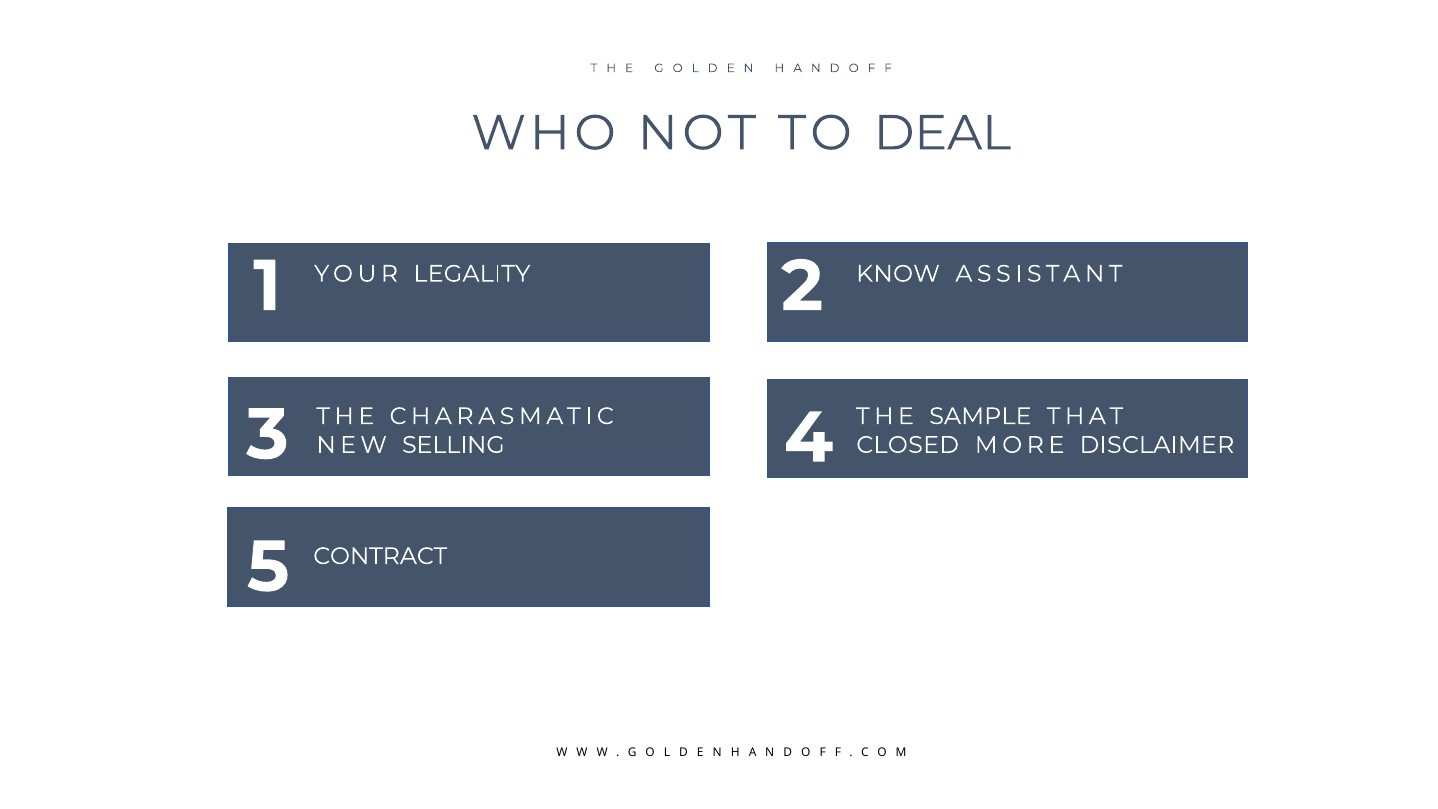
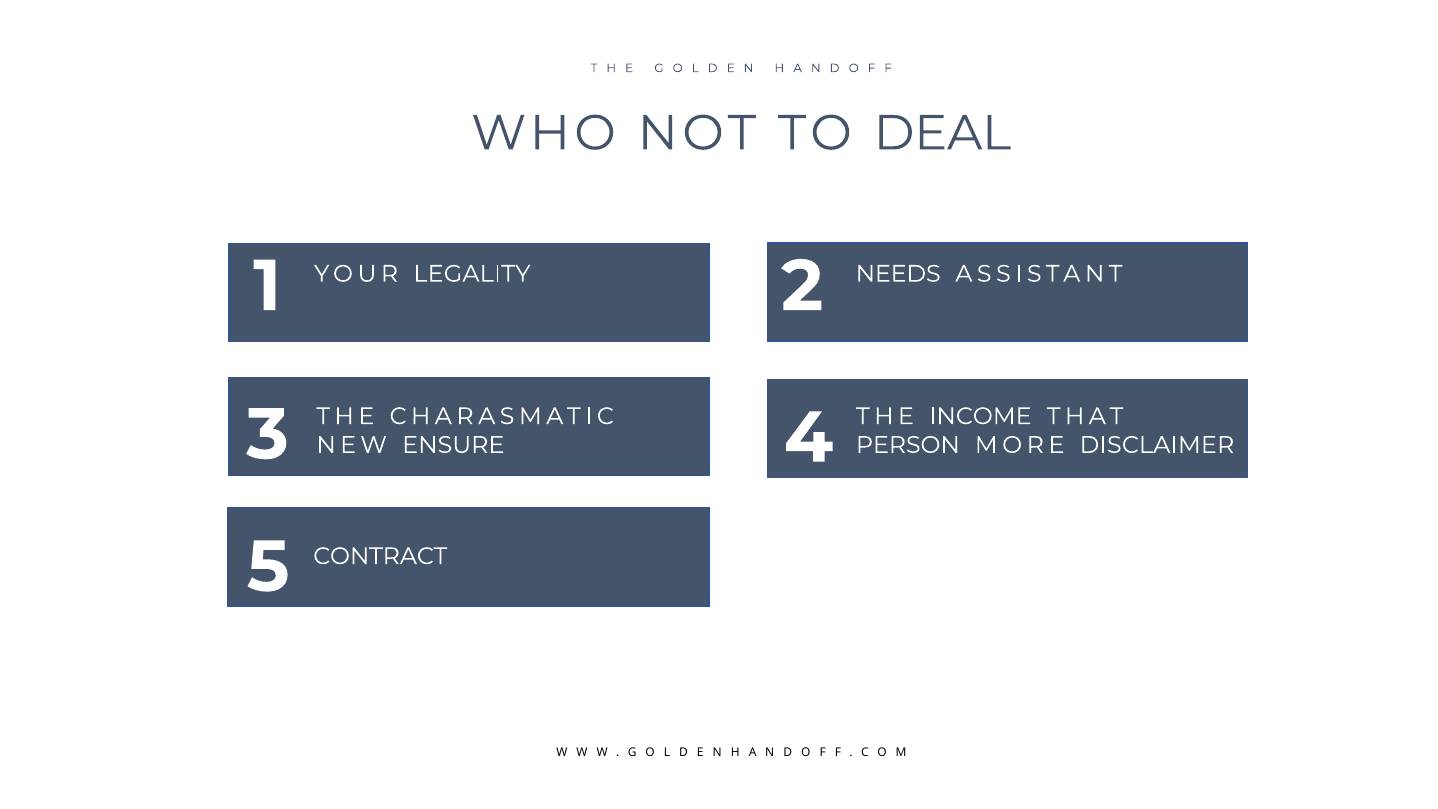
KNOW: KNOW -> NEEDS (898, 274)
SAMPLE: SAMPLE -> INCOME (980, 416)
SELLING: SELLING -> ENSURE (453, 445)
CLOSED: CLOSED -> PERSON (908, 445)
